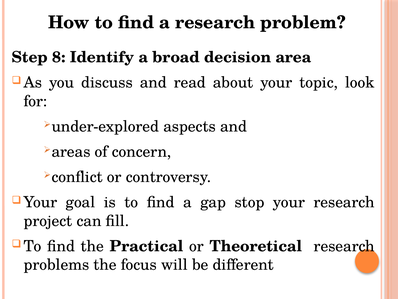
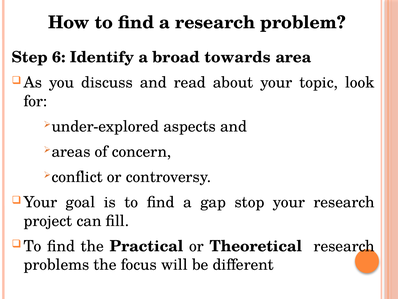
8: 8 -> 6 (59, 57)
decision: decision -> towards (238, 57)
